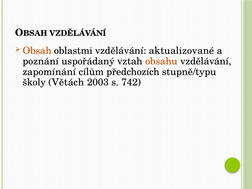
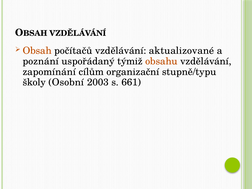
oblastmi: oblastmi -> počítačů (73, 51)
vztah: vztah -> týmiž (130, 61)
předchozích: předchozích -> organizační (133, 72)
Větách: Větách -> Osobní (66, 82)
742: 742 -> 661 (131, 82)
